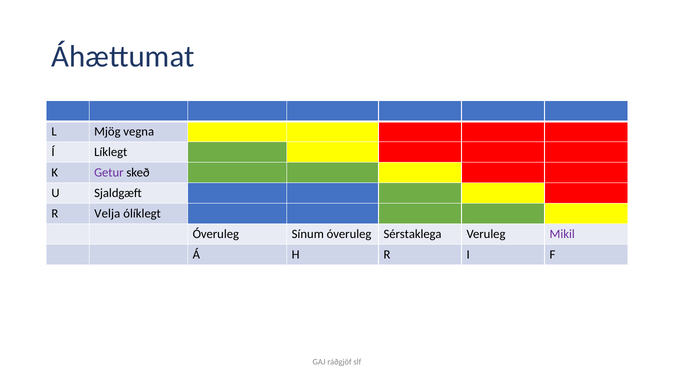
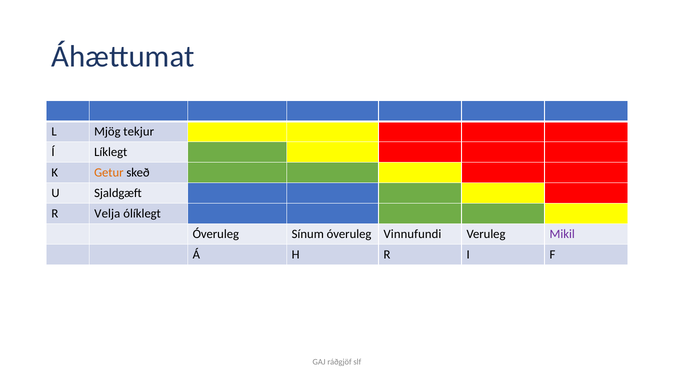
vegna: vegna -> tekjur (139, 132)
Getur colour: purple -> orange (109, 173)
Sérstaklega: Sérstaklega -> Vinnufundi (412, 234)
